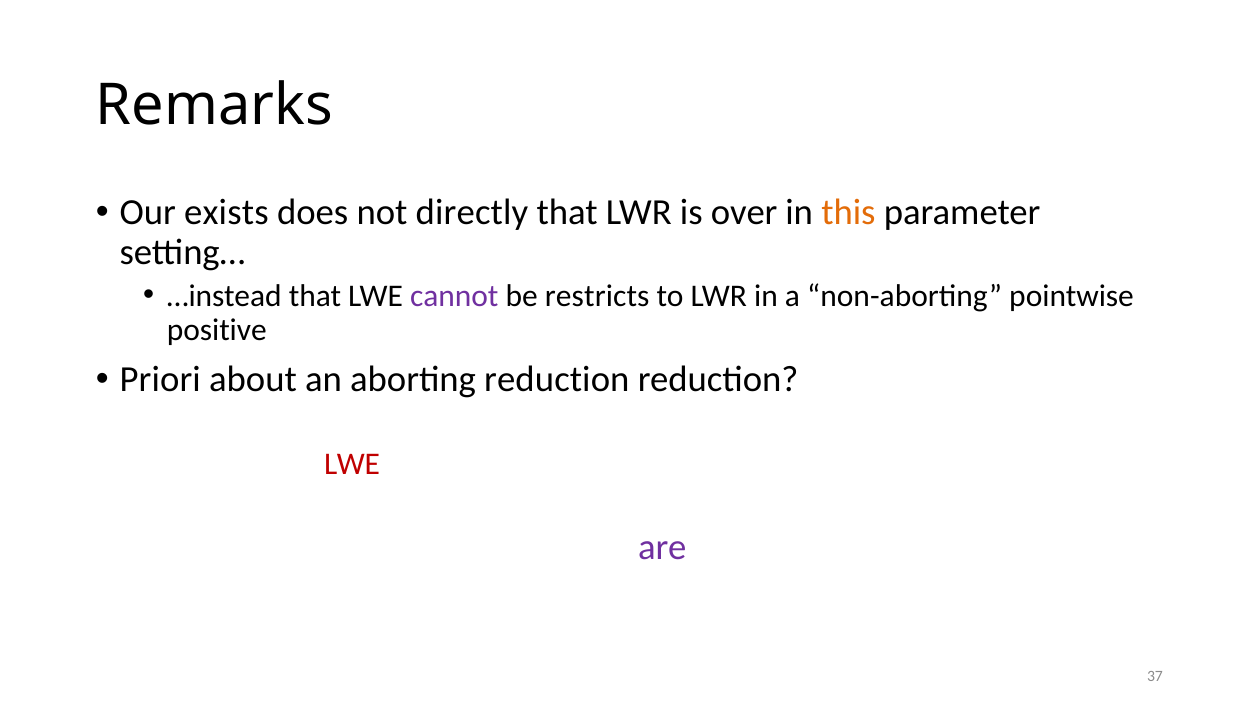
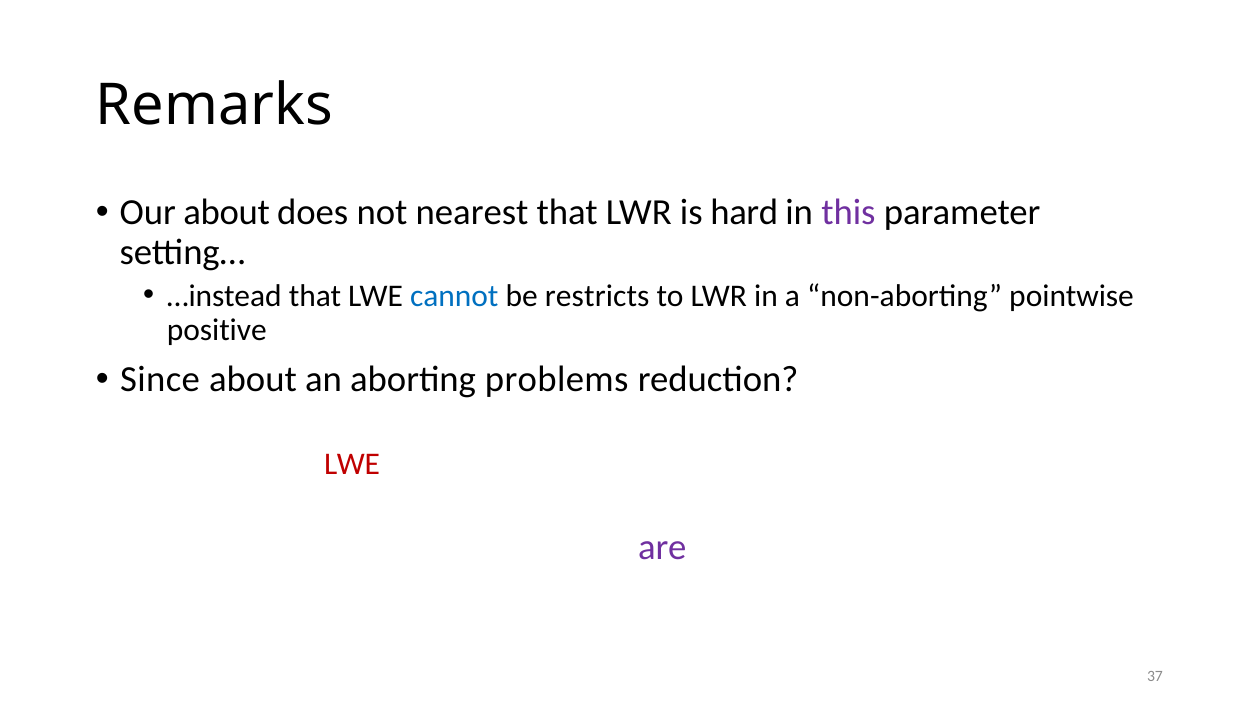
Our exists: exists -> about (227, 213)
directly: directly -> nearest (472, 213)
over: over -> hard (744, 213)
this colour: orange -> purple (848, 213)
cannot colour: purple -> blue (454, 296)
Priori: Priori -> Since (160, 380)
an aborting reduction: reduction -> problems (557, 380)
